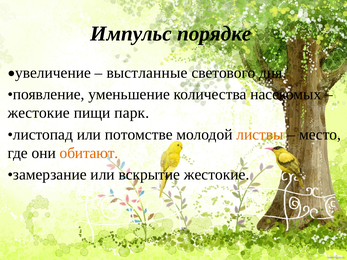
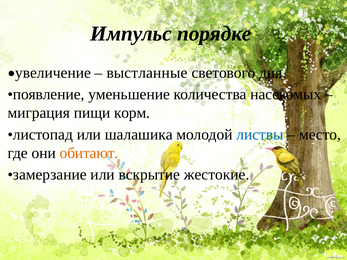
жестокие: жестокие -> миграция (39, 113)
парк: парк -> корм (132, 113)
потомстве: потомстве -> шалашика (139, 135)
листвы colour: orange -> blue (260, 135)
